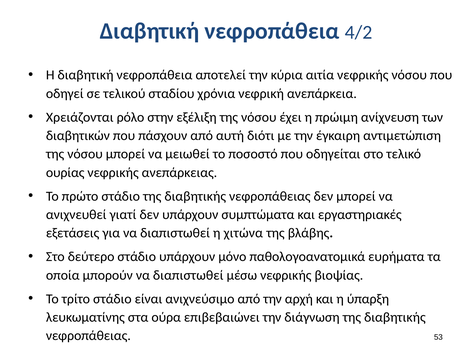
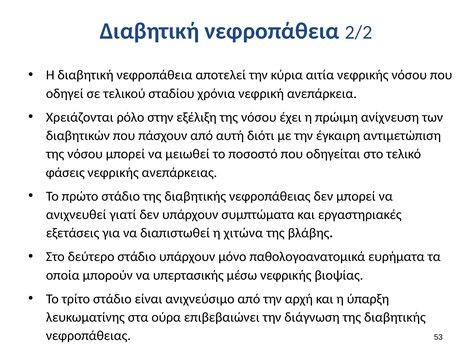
4/2: 4/2 -> 2/2 (359, 32)
ουρίας: ουρίας -> φάσεις (65, 173)
μπορούν να διαπιστωθεί: διαπιστωθεί -> υπερτασικής (188, 275)
